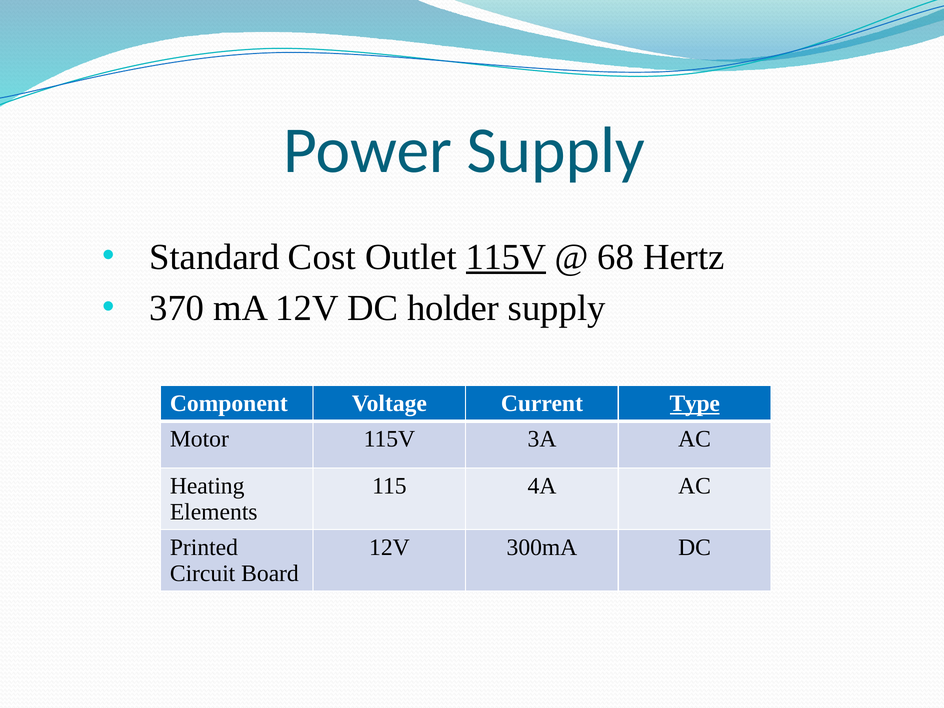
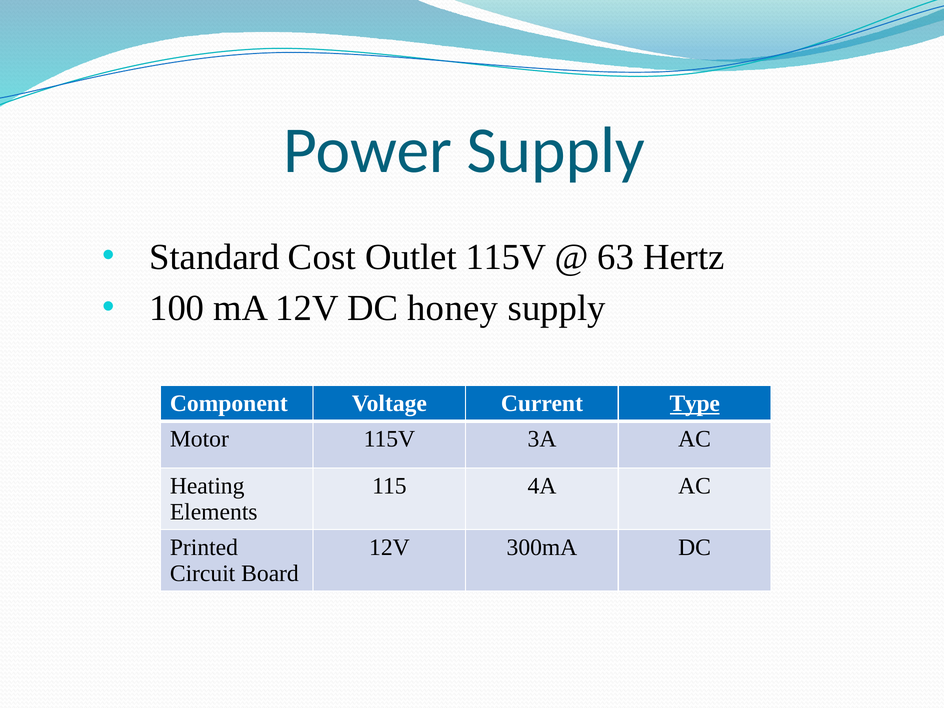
115V underline: present -> none (506, 257)
68: 68 -> 63 (616, 257)
370: 370 -> 100 (177, 308)
holder: holder -> honey (453, 308)
